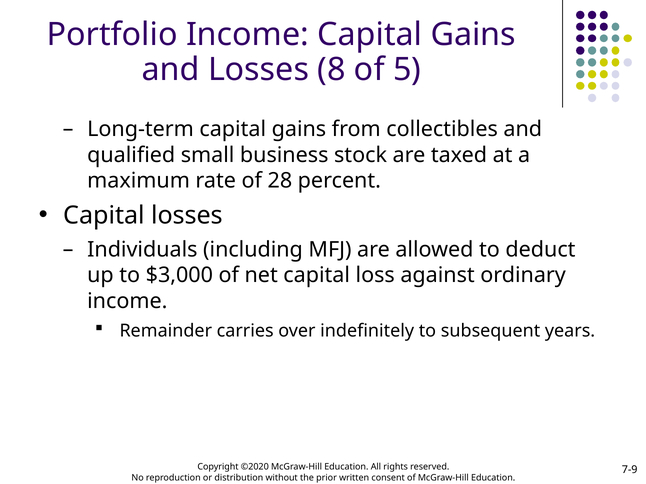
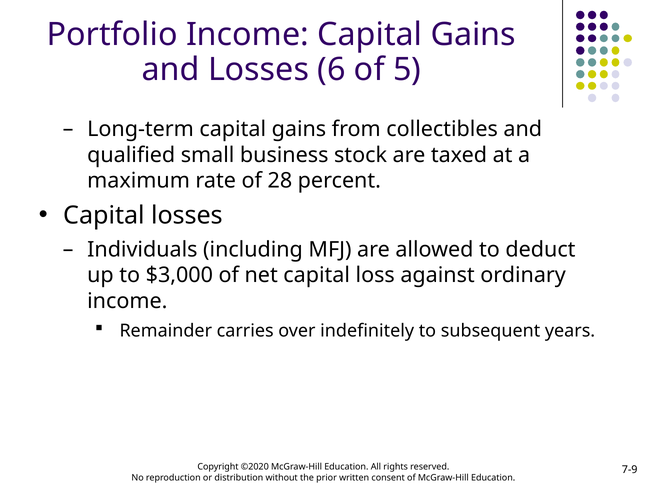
8: 8 -> 6 (332, 69)
